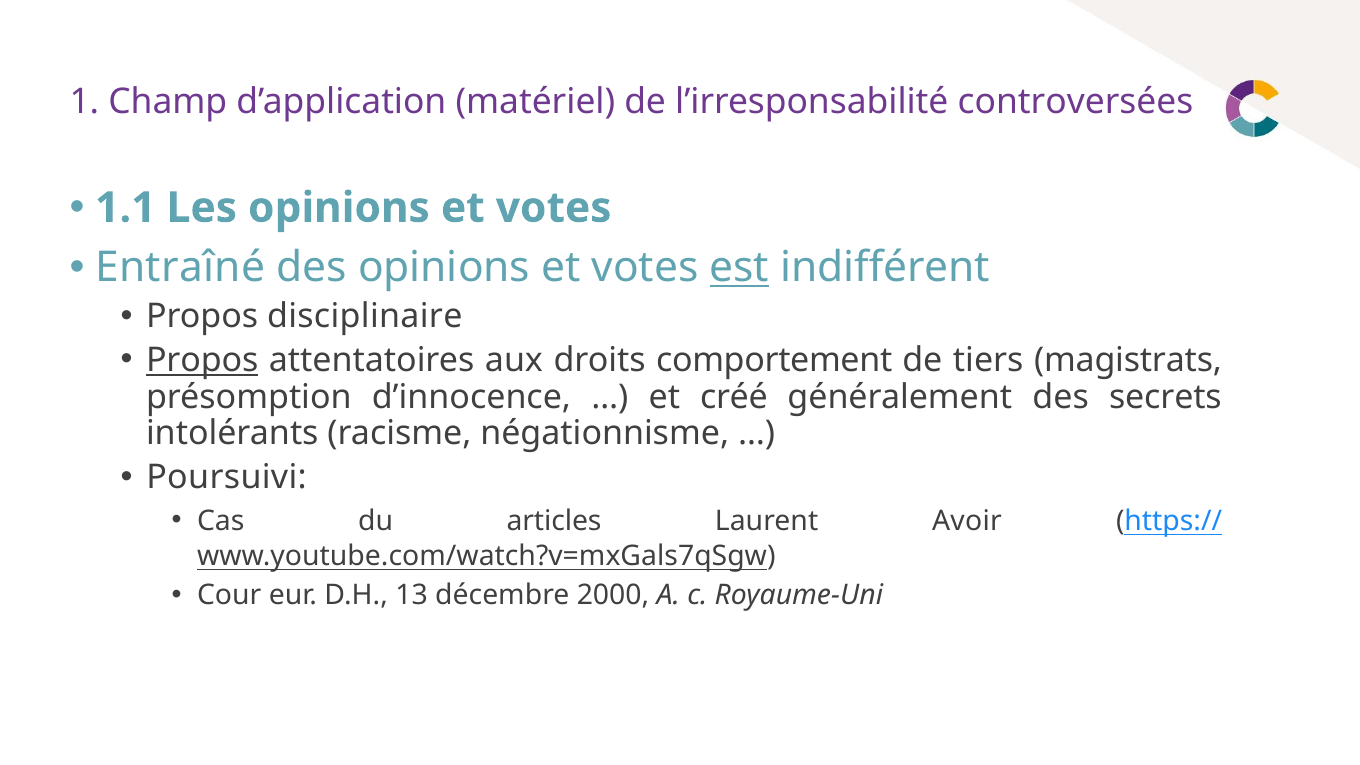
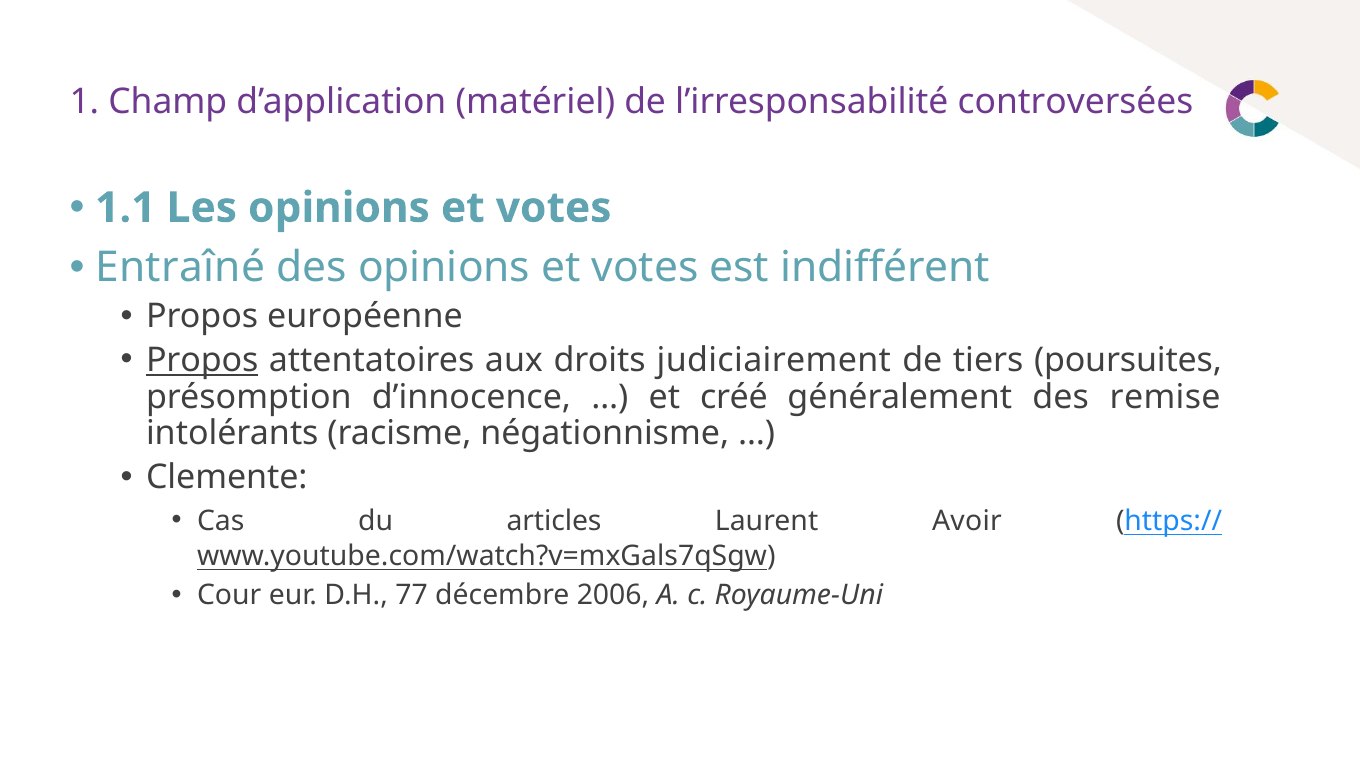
est underline: present -> none (739, 268)
disciplinaire: disciplinaire -> européenne (365, 316)
comportement: comportement -> judiciairement (774, 360)
magistrats: magistrats -> poursuites (1128, 360)
secrets: secrets -> remise (1165, 397)
Poursuivi: Poursuivi -> Clemente (227, 477)
13: 13 -> 77 (411, 595)
2000: 2000 -> 2006 (613, 595)
